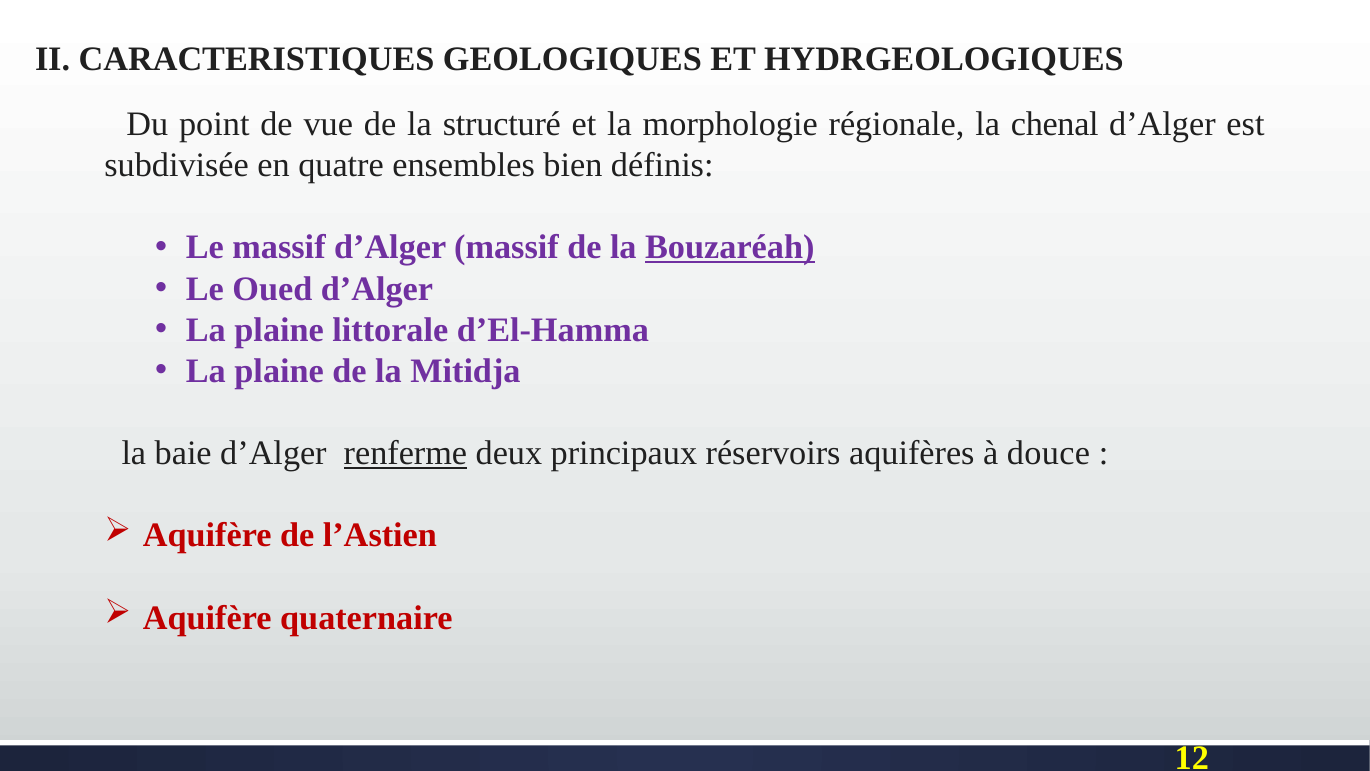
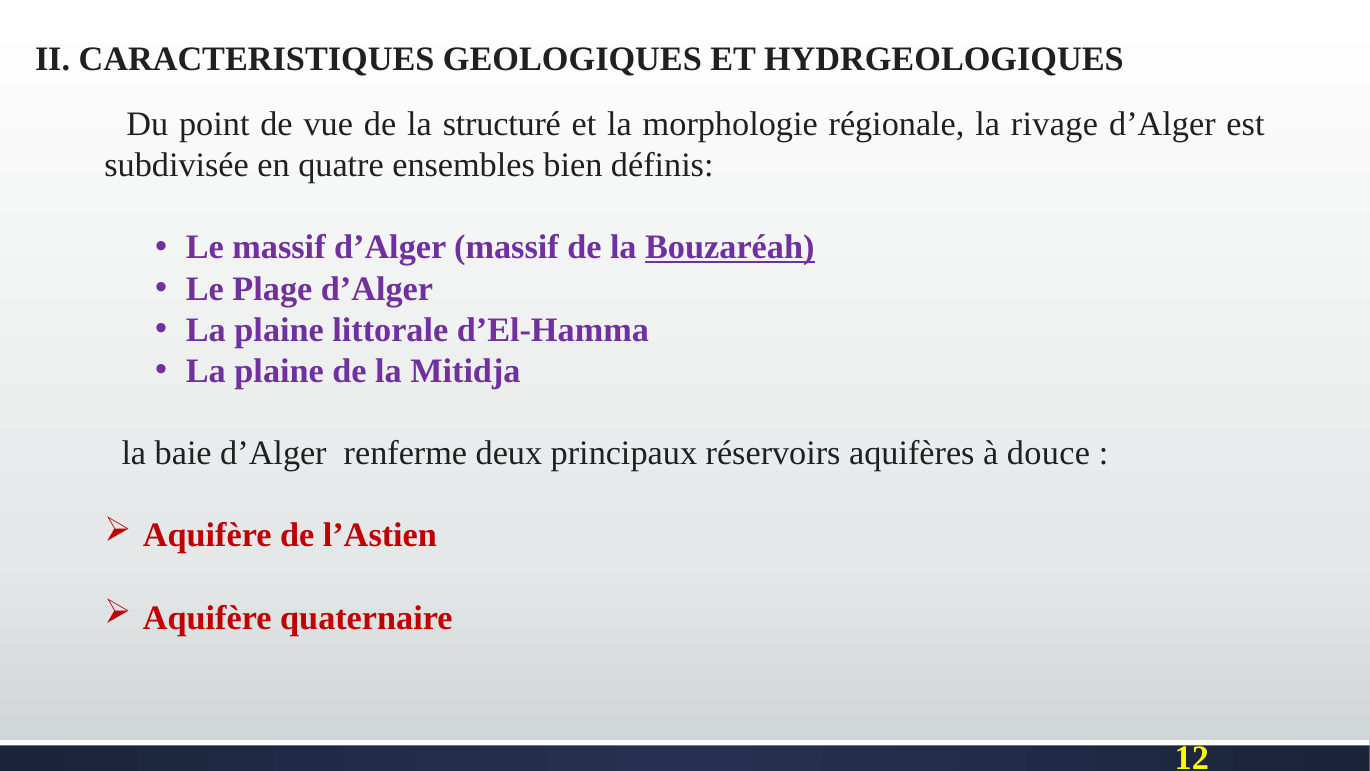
chenal: chenal -> rivage (1054, 124)
Oued: Oued -> Plage (272, 289)
renferme underline: present -> none (405, 453)
